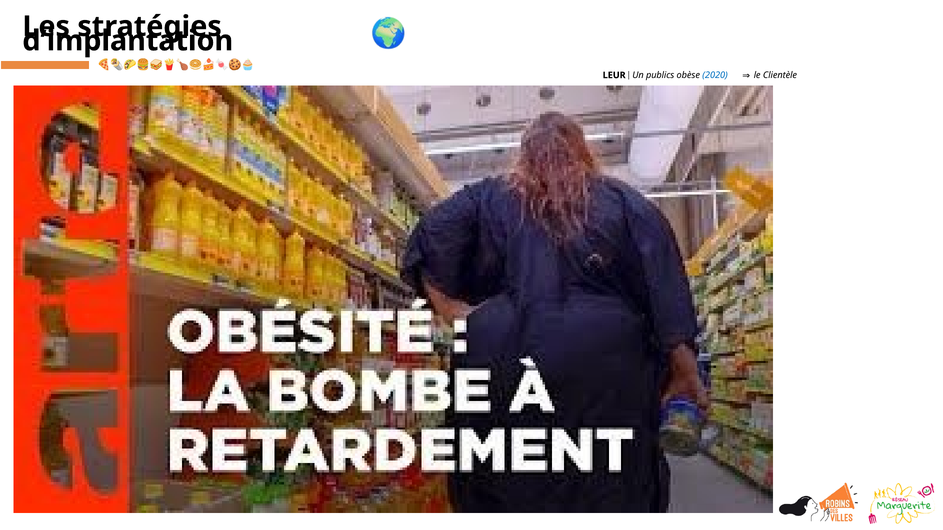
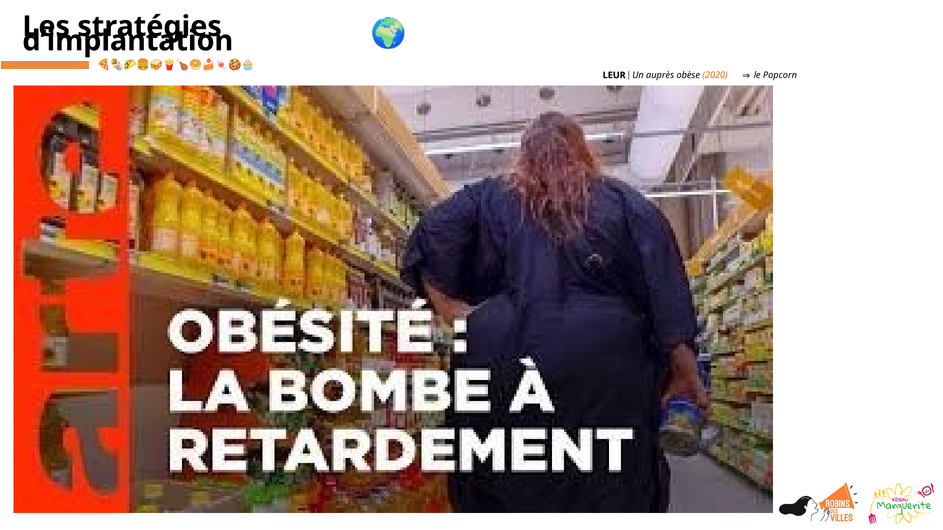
publics: publics -> auprès (660, 75)
2020 colour: blue -> orange (715, 75)
Clientèle: Clientèle -> Popcorn (780, 75)
